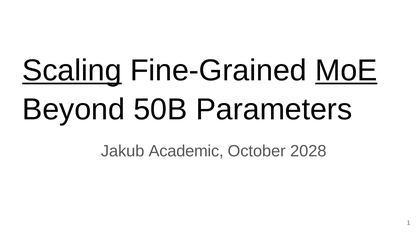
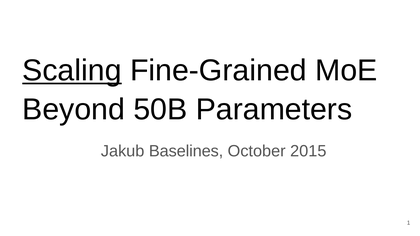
MoE underline: present -> none (346, 71)
Academic: Academic -> Baselines (186, 151)
2028: 2028 -> 2015 (308, 151)
